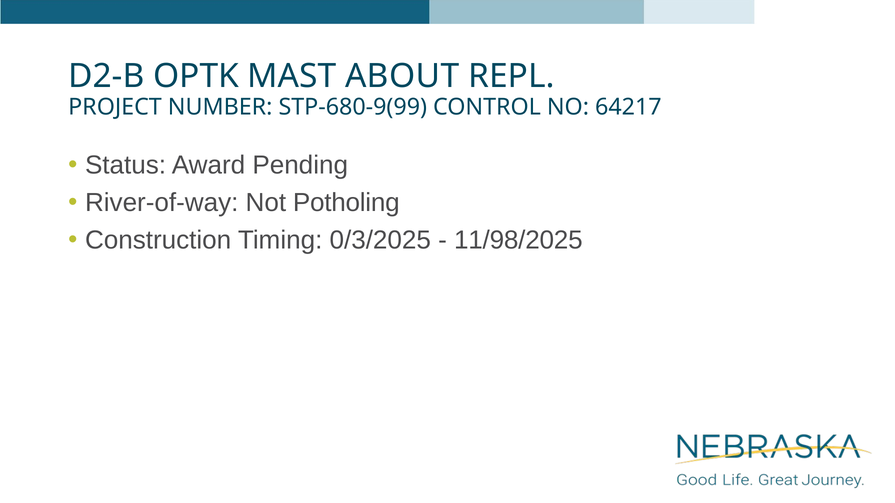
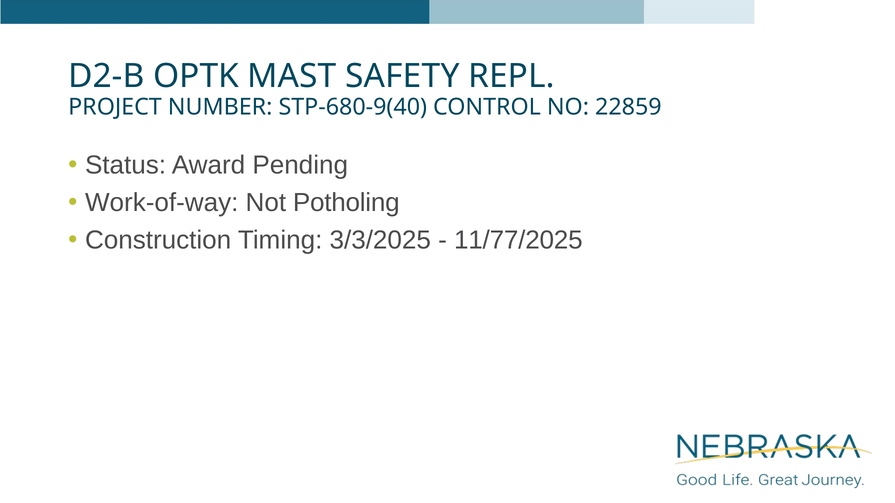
ABOUT: ABOUT -> SAFETY (402, 76)
STP-680-9(99: STP-680-9(99 -> STP-680-9(40 (353, 107)
64217: 64217 -> 22859 (628, 107)
River-of-way: River-of-way -> Work-of-way (162, 203)
0/3/2025: 0/3/2025 -> 3/3/2025 (380, 240)
11/98/2025: 11/98/2025 -> 11/77/2025 (518, 240)
